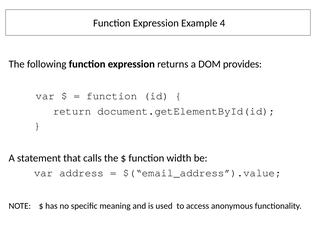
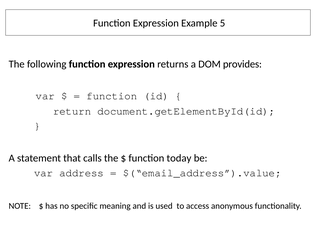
4: 4 -> 5 (223, 23)
width: width -> today (179, 158)
